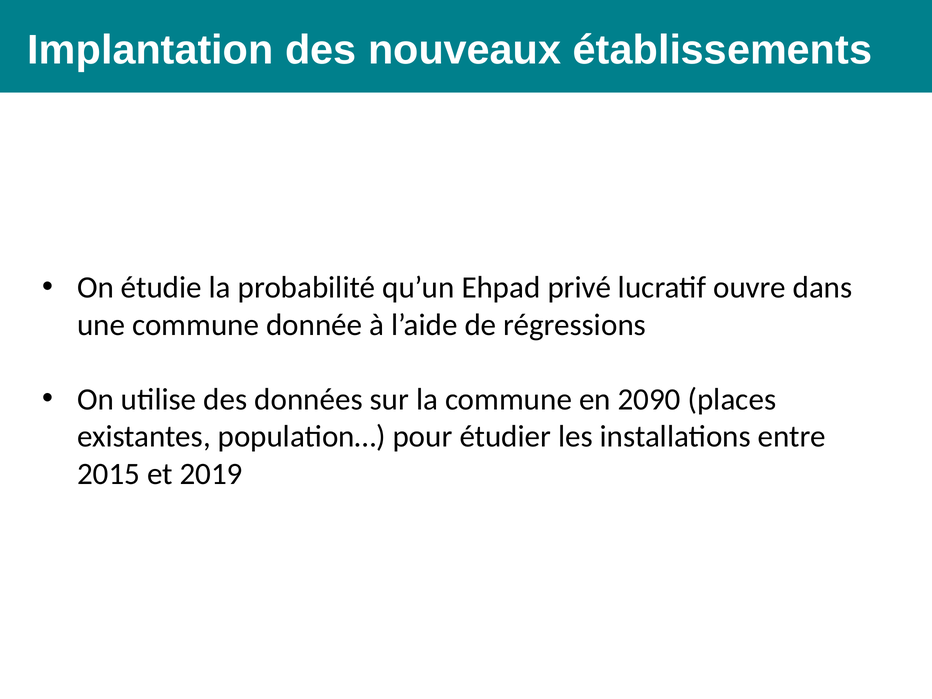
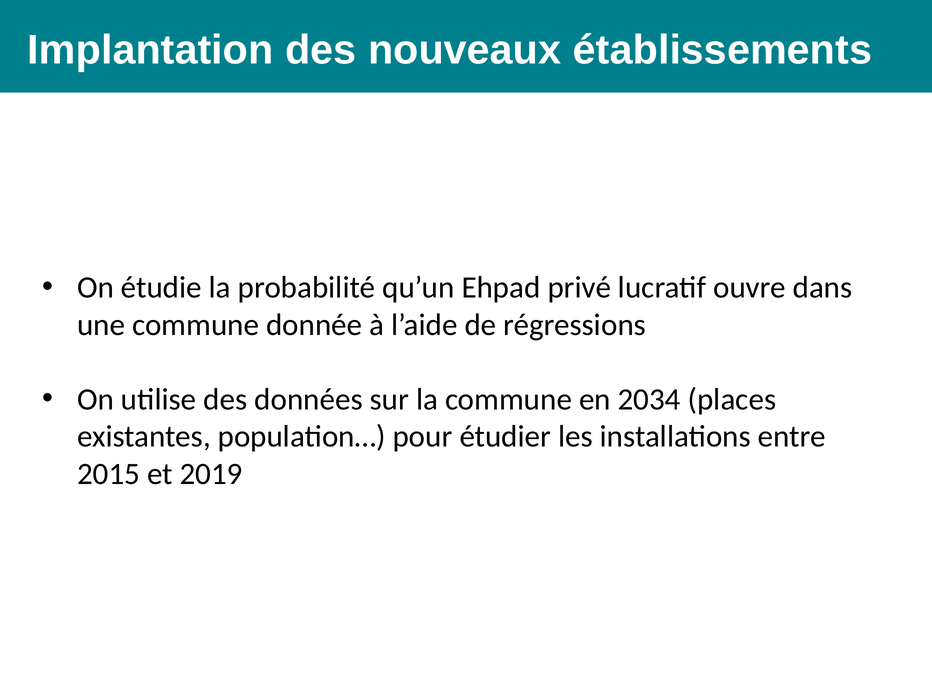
2090: 2090 -> 2034 (649, 399)
